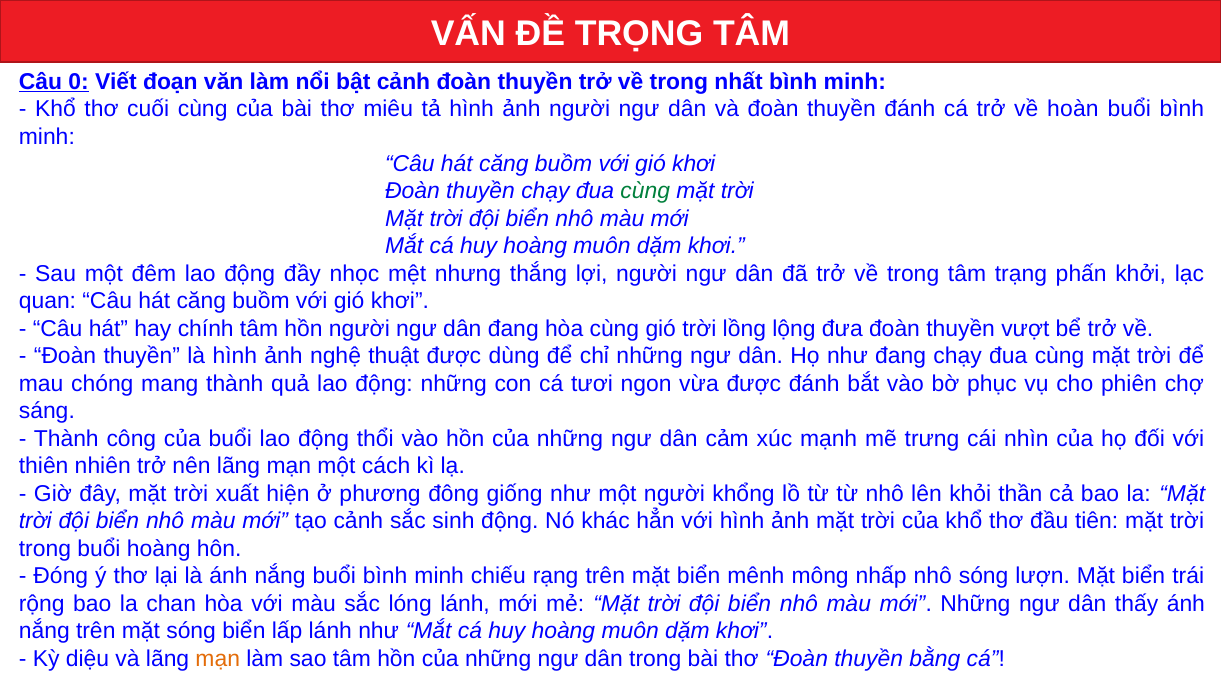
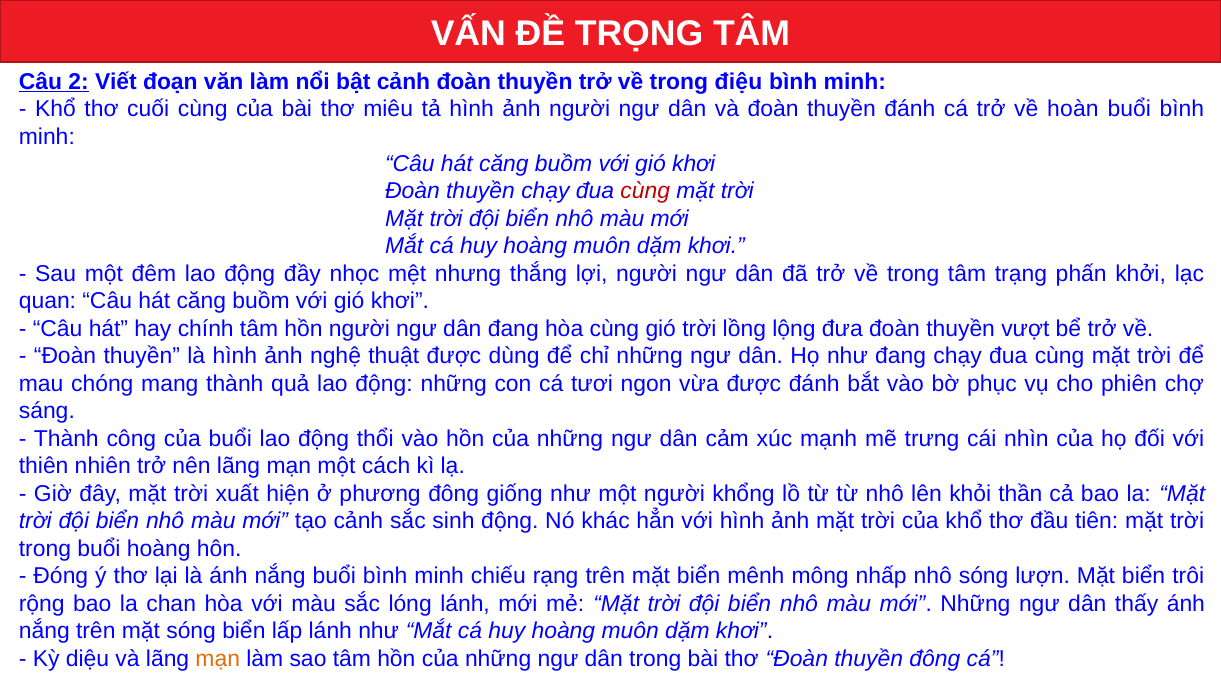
0: 0 -> 2 (79, 81)
nhất: nhất -> điệu (738, 81)
cùng colour: green -> red (645, 191)
trái: trái -> trôi (1188, 576)
thuyền bằng: bằng -> đông (935, 658)
